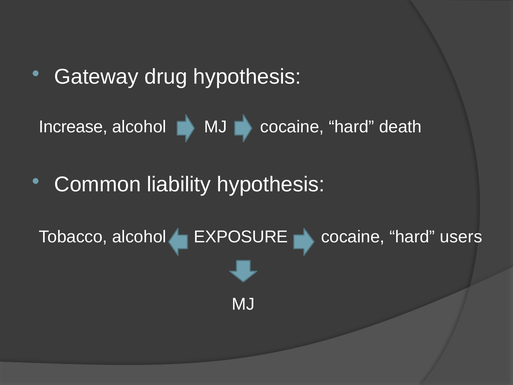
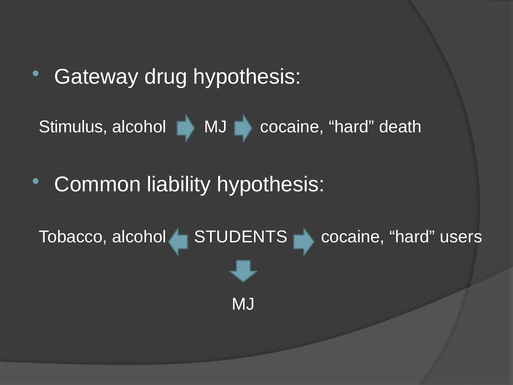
Increase: Increase -> Stimulus (73, 127)
EXPOSURE: EXPOSURE -> STUDENTS (241, 237)
